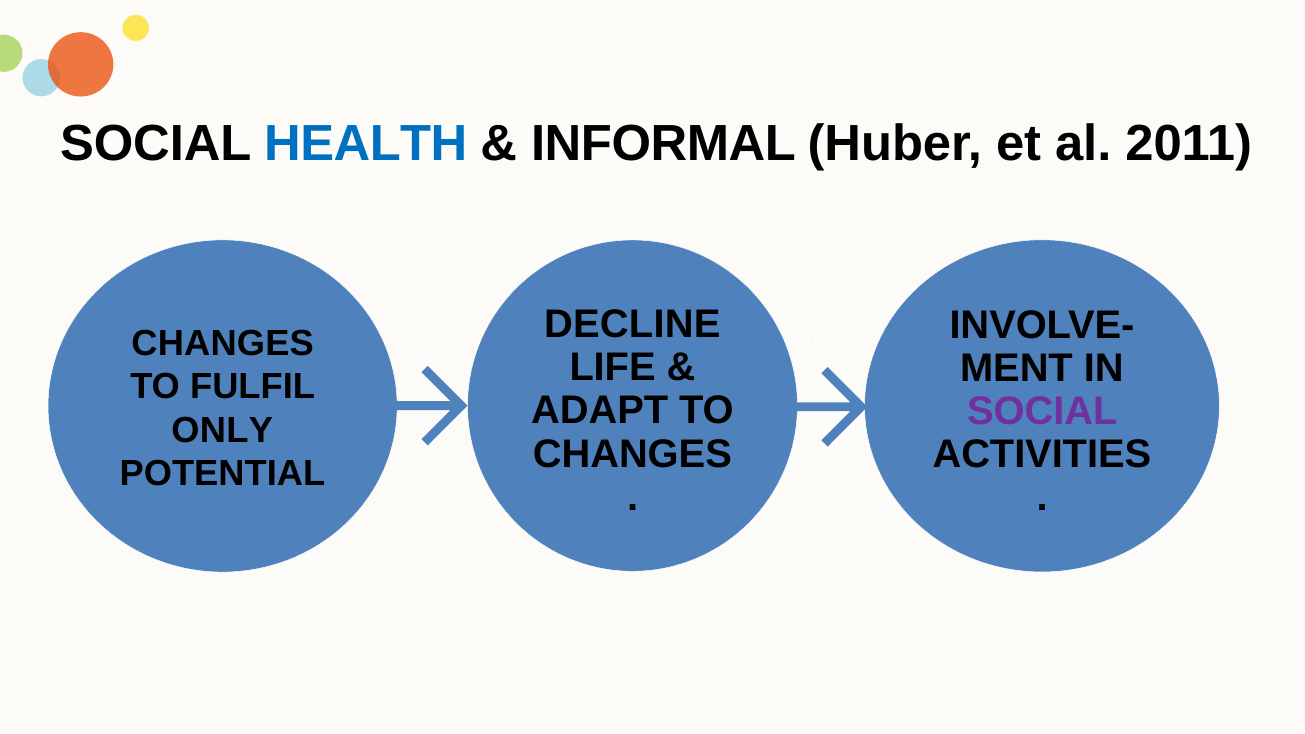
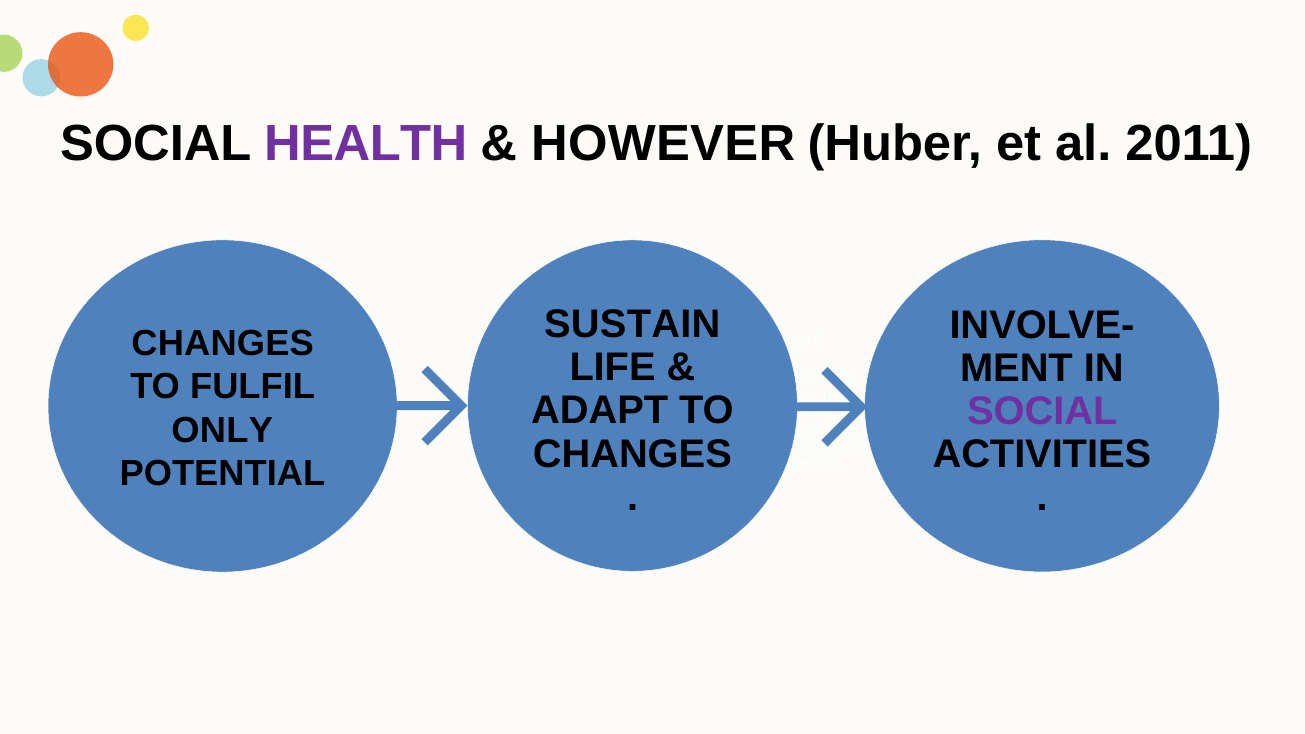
HEALTH colour: blue -> purple (366, 144)
INFORMAL: INFORMAL -> HOWEVER (663, 144)
DECLINE: DECLINE -> SUSTAIN (632, 325)
